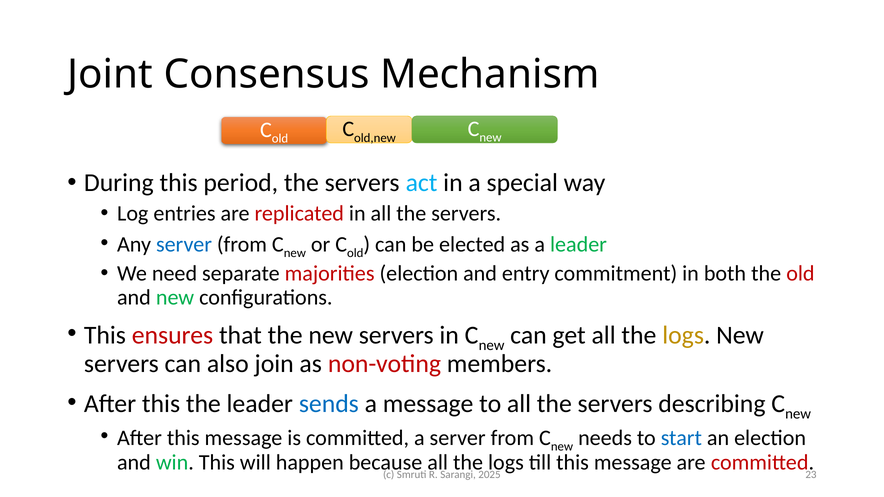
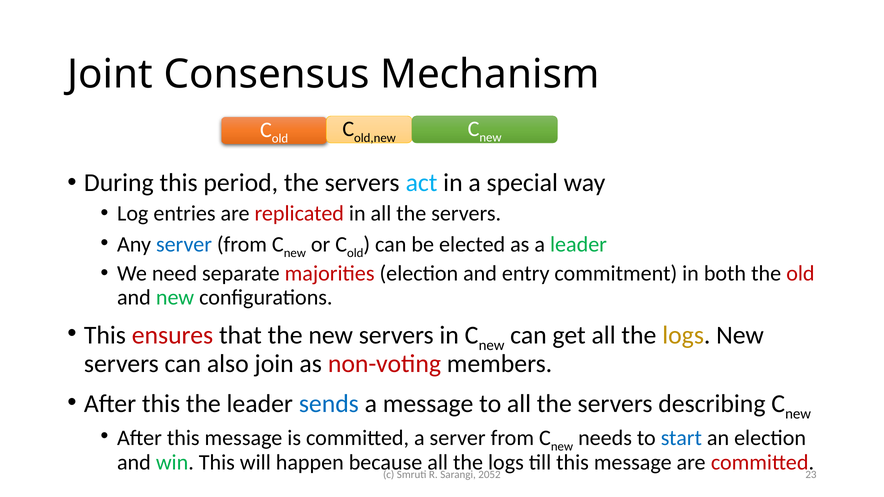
2025: 2025 -> 2052 (489, 475)
